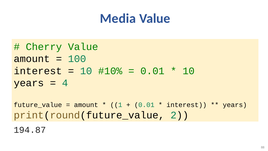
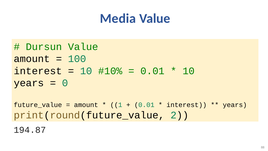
Cherry: Cherry -> Dursun (44, 47)
4: 4 -> 0 (65, 83)
